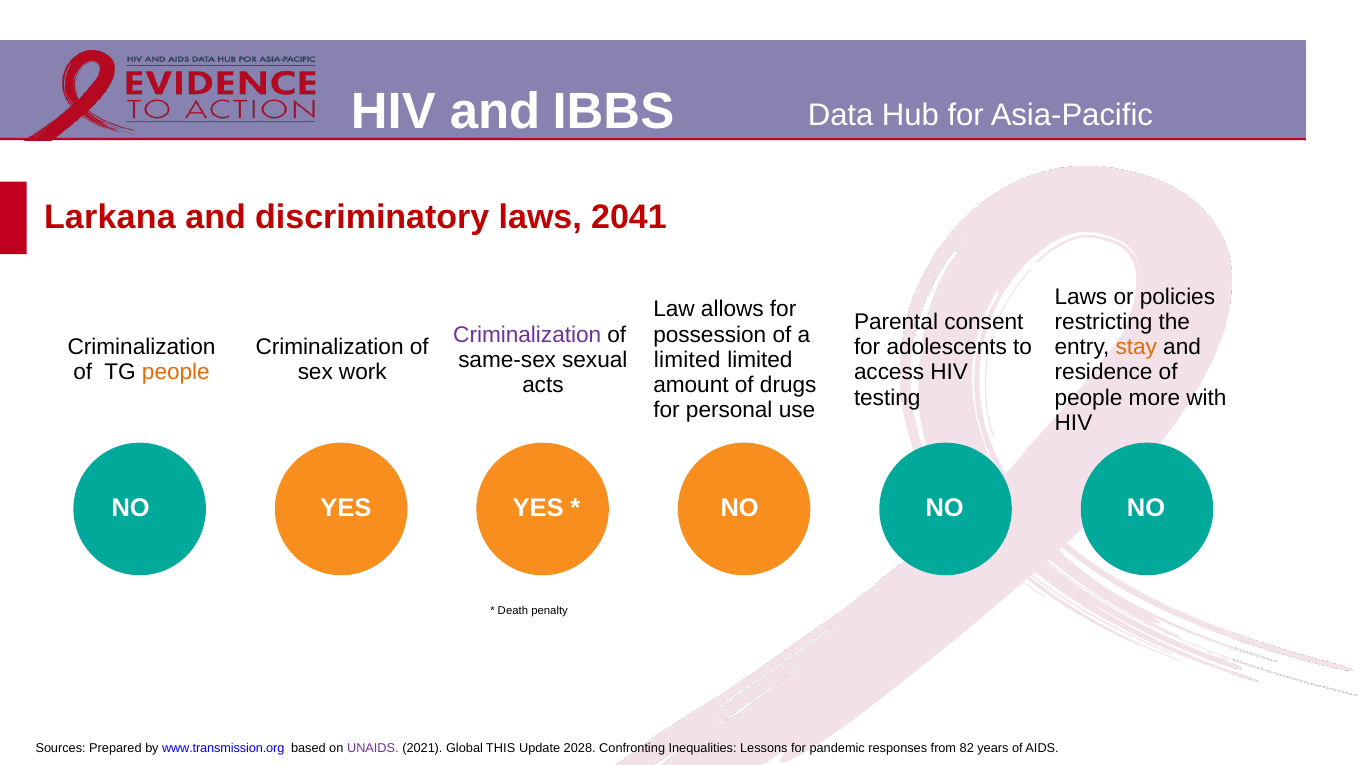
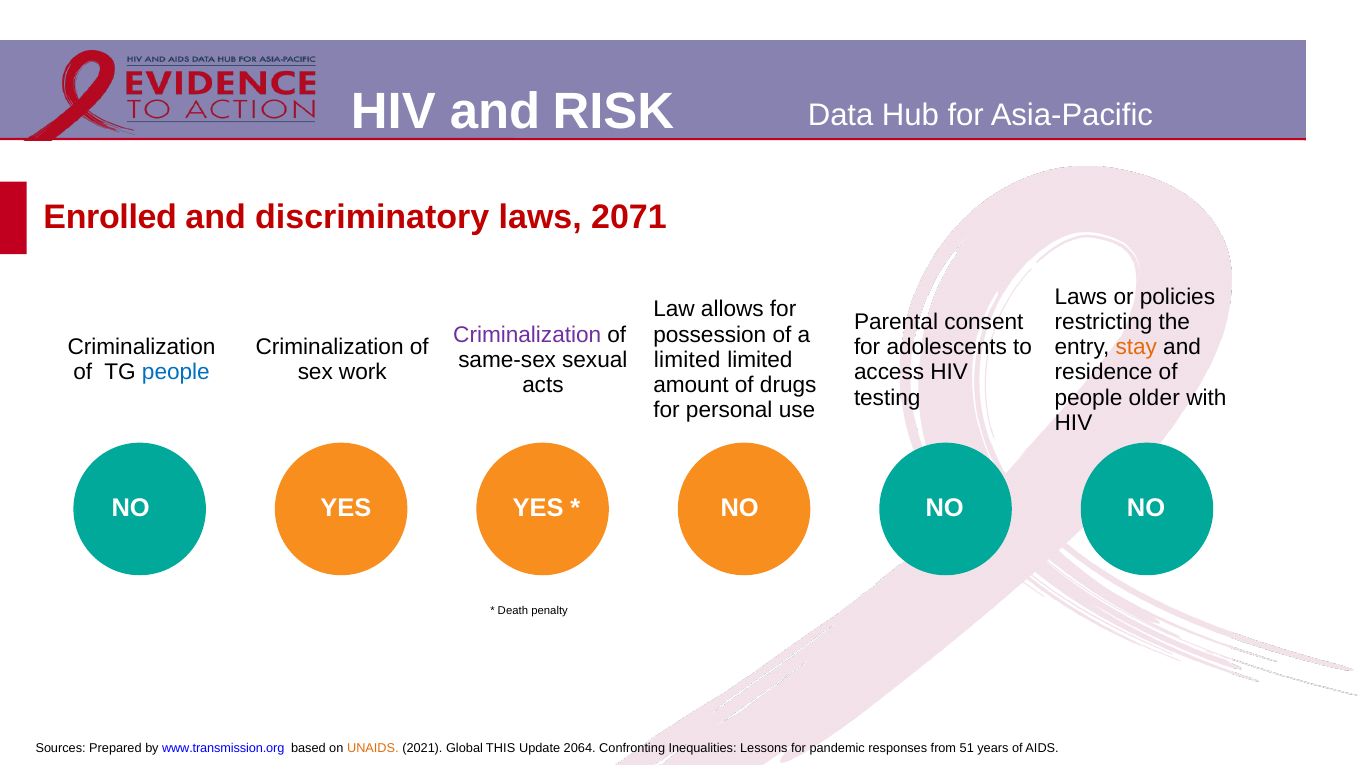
IBBS: IBBS -> RISK (613, 111)
Larkana: Larkana -> Enrolled (110, 217)
2041: 2041 -> 2071 (629, 217)
people colour: orange -> blue (176, 372)
more: more -> older (1154, 397)
UNAIDS colour: purple -> orange (373, 748)
2028: 2028 -> 2064 (580, 748)
82: 82 -> 51 (967, 748)
